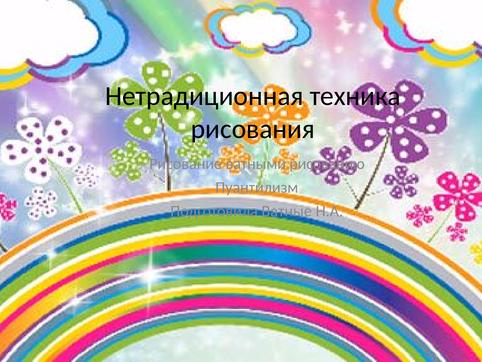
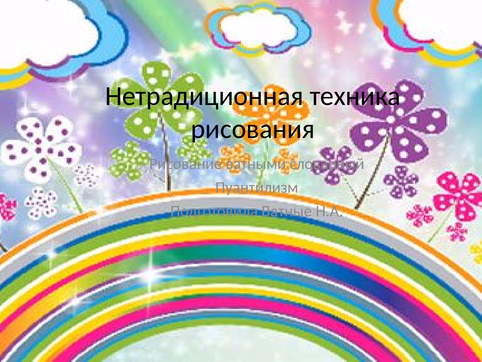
рисованию: рисованию -> словарный (327, 164)
